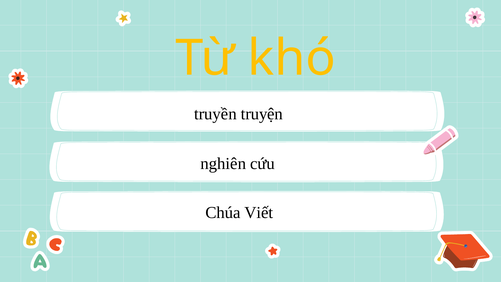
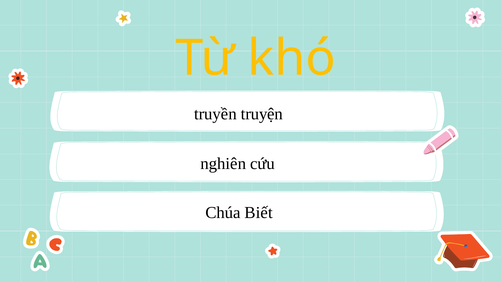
Viết: Viết -> Biết (259, 213)
